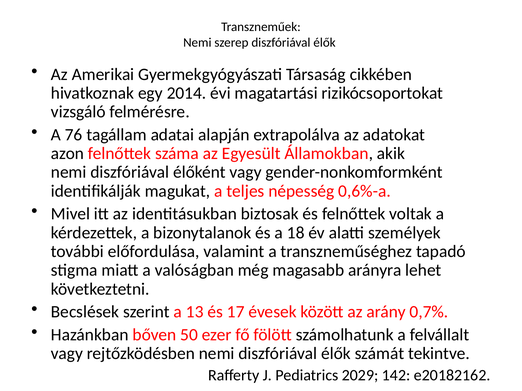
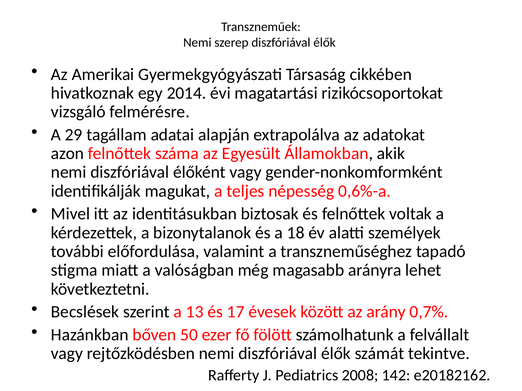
76: 76 -> 29 (74, 135)
2029: 2029 -> 2008 (360, 376)
